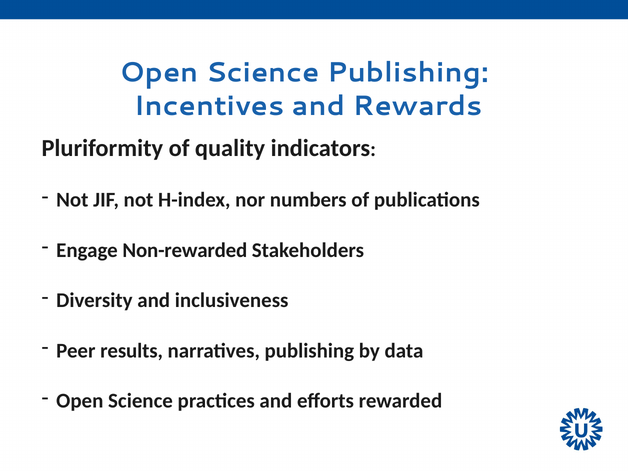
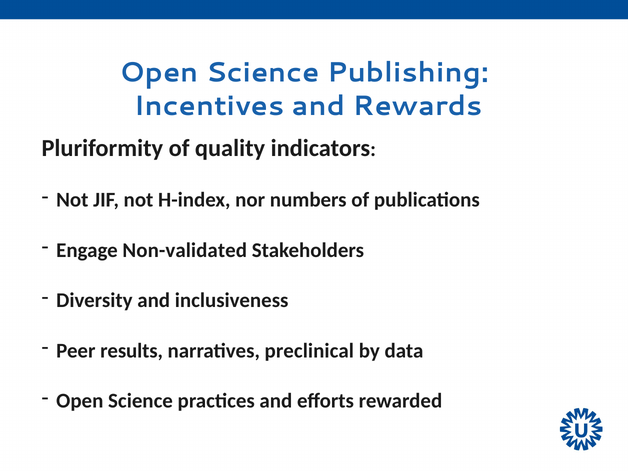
Non-rewarded: Non-rewarded -> Non-validated (185, 250)
narratives publishing: publishing -> preclinical (309, 351)
